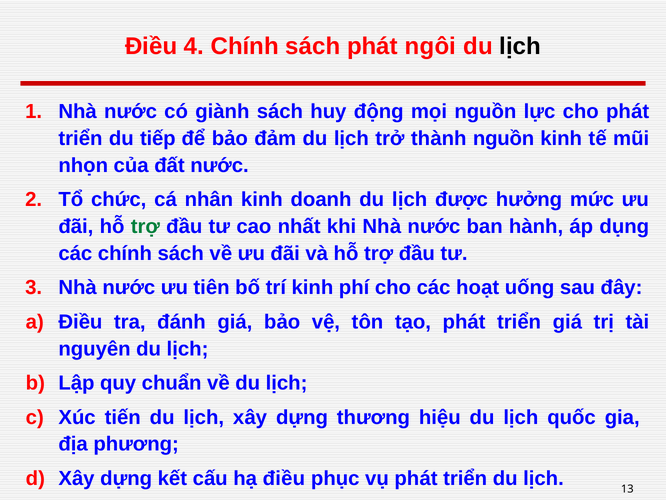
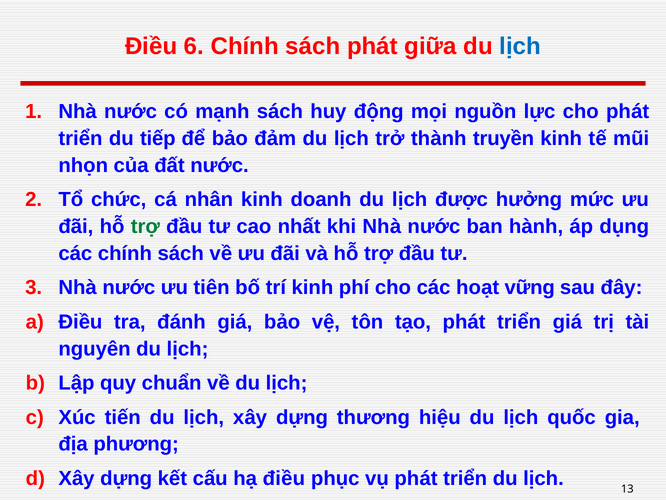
4: 4 -> 6 (194, 46)
ngôi: ngôi -> giữa (431, 46)
lịch colour: black -> blue (520, 46)
giành: giành -> mạnh (222, 112)
thành nguồn: nguồn -> truyền (504, 138)
uống: uống -> vững (530, 287)
